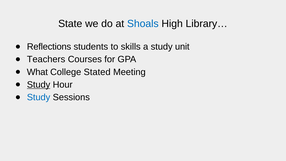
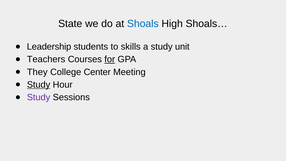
Library…: Library… -> Shoals… (207, 24)
Reflections: Reflections -> Leadership (49, 47)
for underline: none -> present (110, 59)
What: What -> They (37, 72)
Stated: Stated -> Center (97, 72)
Study colour: blue -> purple (39, 97)
